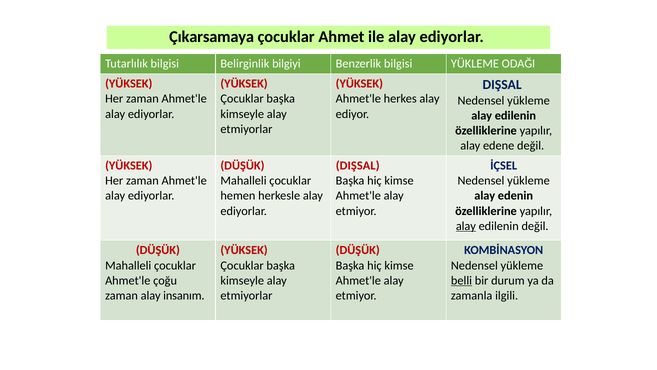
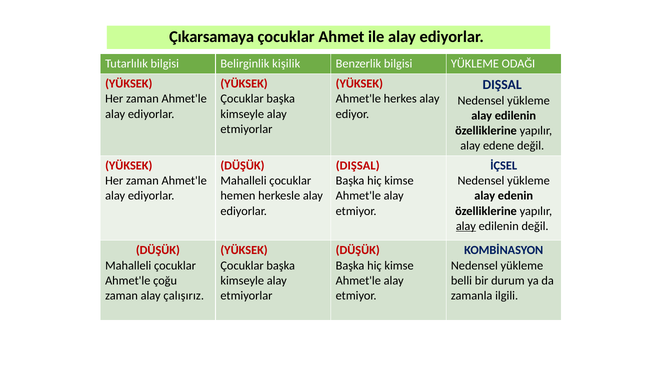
bilgiyi: bilgiyi -> kişilik (286, 64)
belli underline: present -> none (462, 280)
insanım: insanım -> çalışırız (184, 295)
